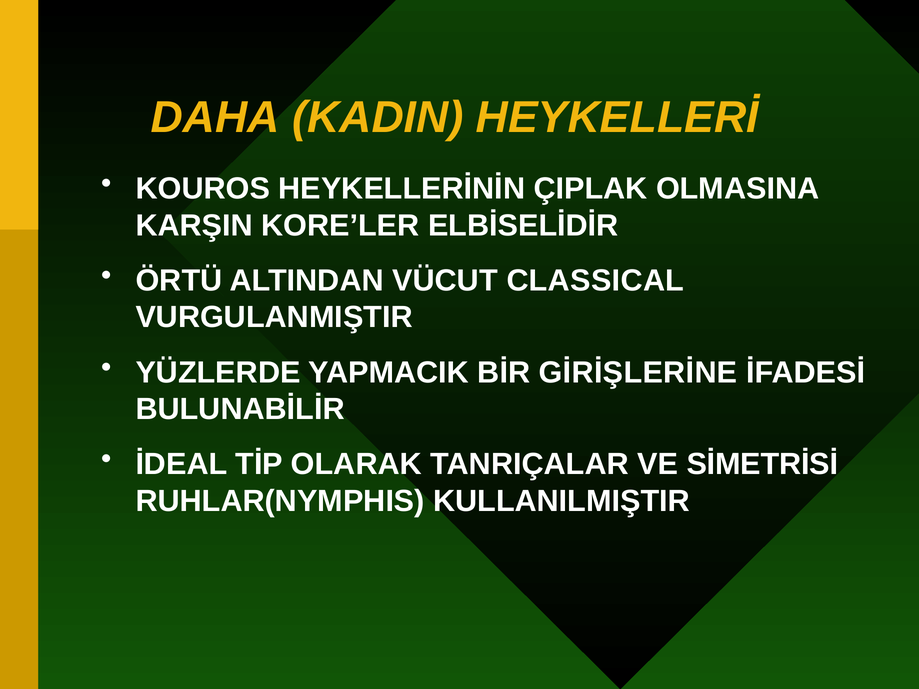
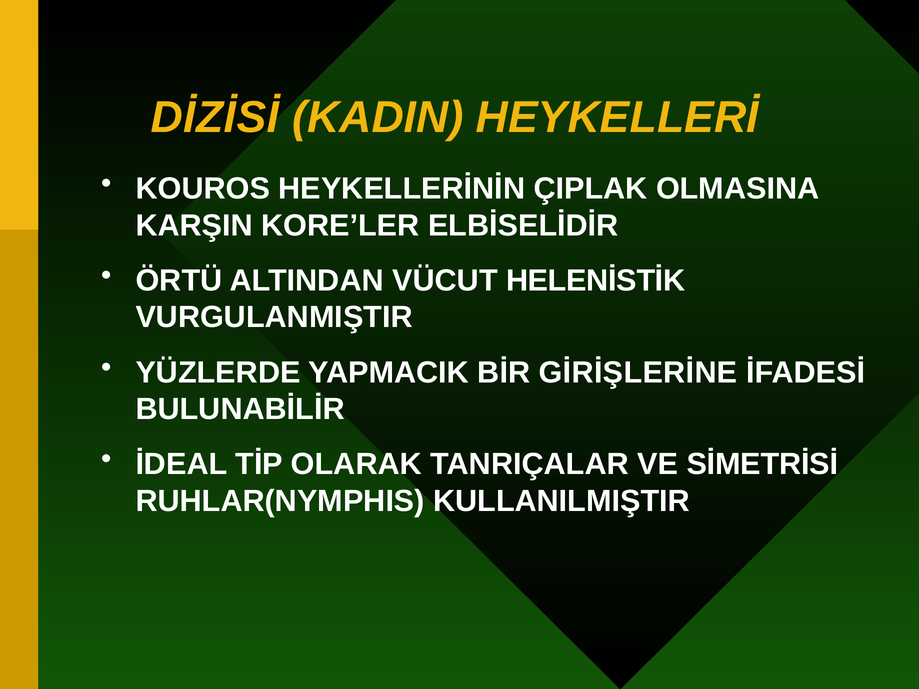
DAHA: DAHA -> DİZİSİ (215, 118)
CLASSICAL: CLASSICAL -> HELENİSTİK (596, 281)
